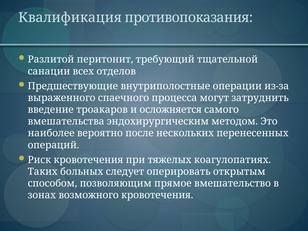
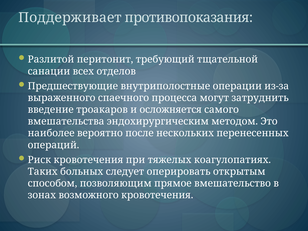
Квалификация: Квалификация -> Поддерживает (70, 18)
